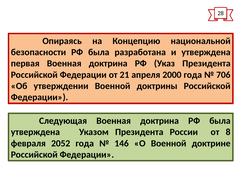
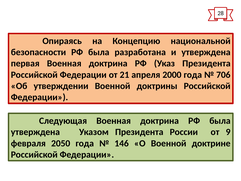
8: 8 -> 9 (228, 132)
2052: 2052 -> 2050 (61, 143)
